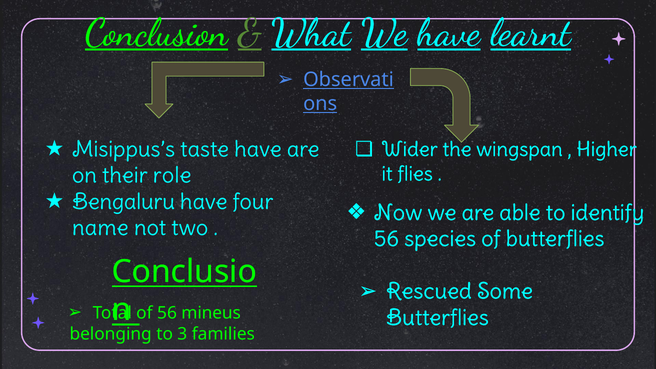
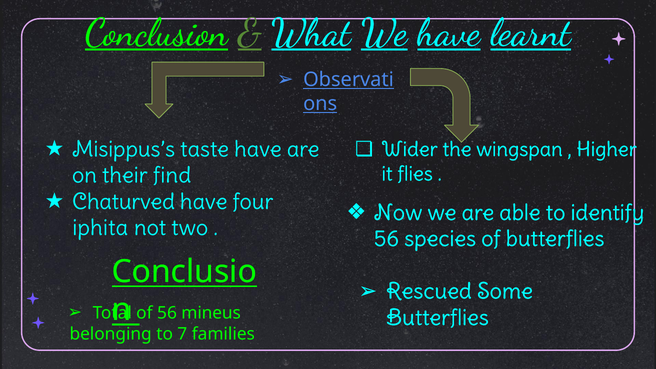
role: role -> find (172, 176)
Bengaluru: Bengaluru -> Chaturved (124, 202)
name: name -> iphita (100, 228)
3: 3 -> 7 (182, 334)
